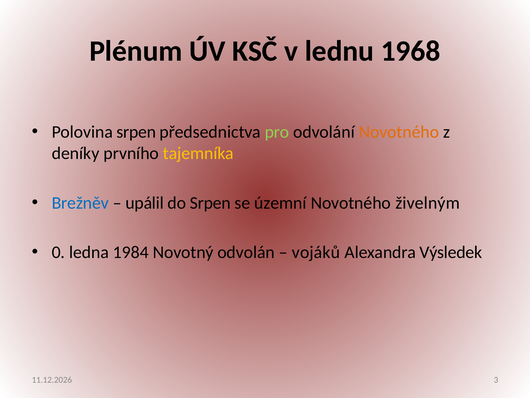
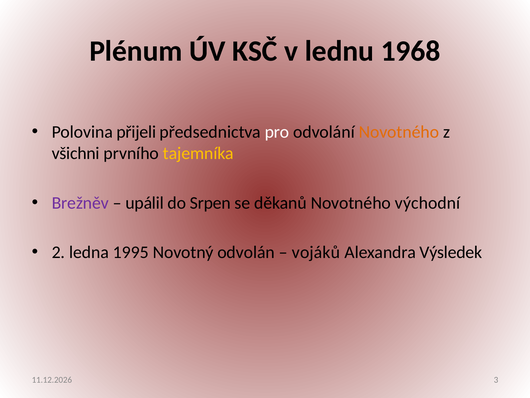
Polovina srpen: srpen -> přijeli (136, 132)
pro colour: light green -> white (277, 132)
deníky: deníky -> všichni (76, 153)
Brežněv colour: blue -> purple (80, 203)
územní: územní -> děkanů (280, 203)
živelným: živelným -> východní (428, 203)
0: 0 -> 2 (58, 252)
1984: 1984 -> 1995 (131, 252)
